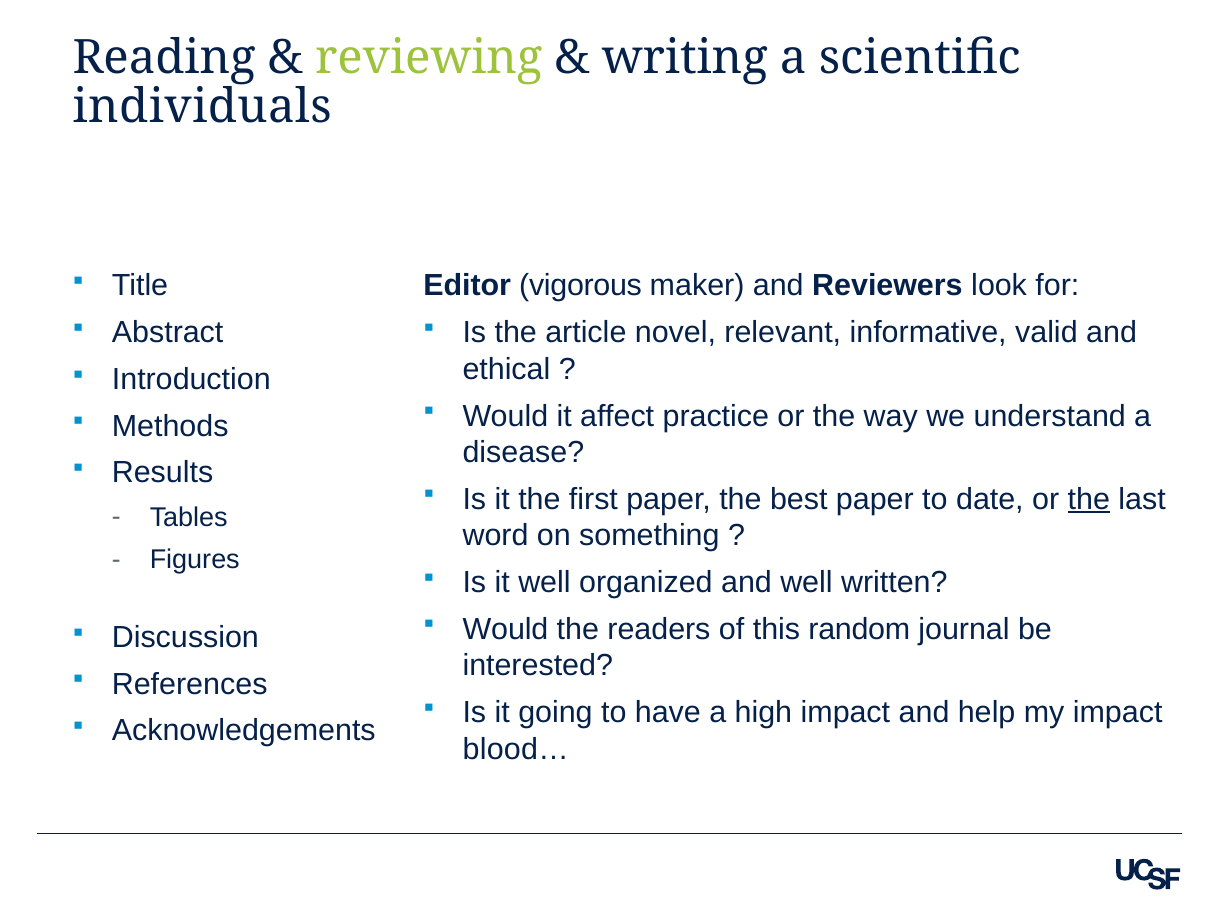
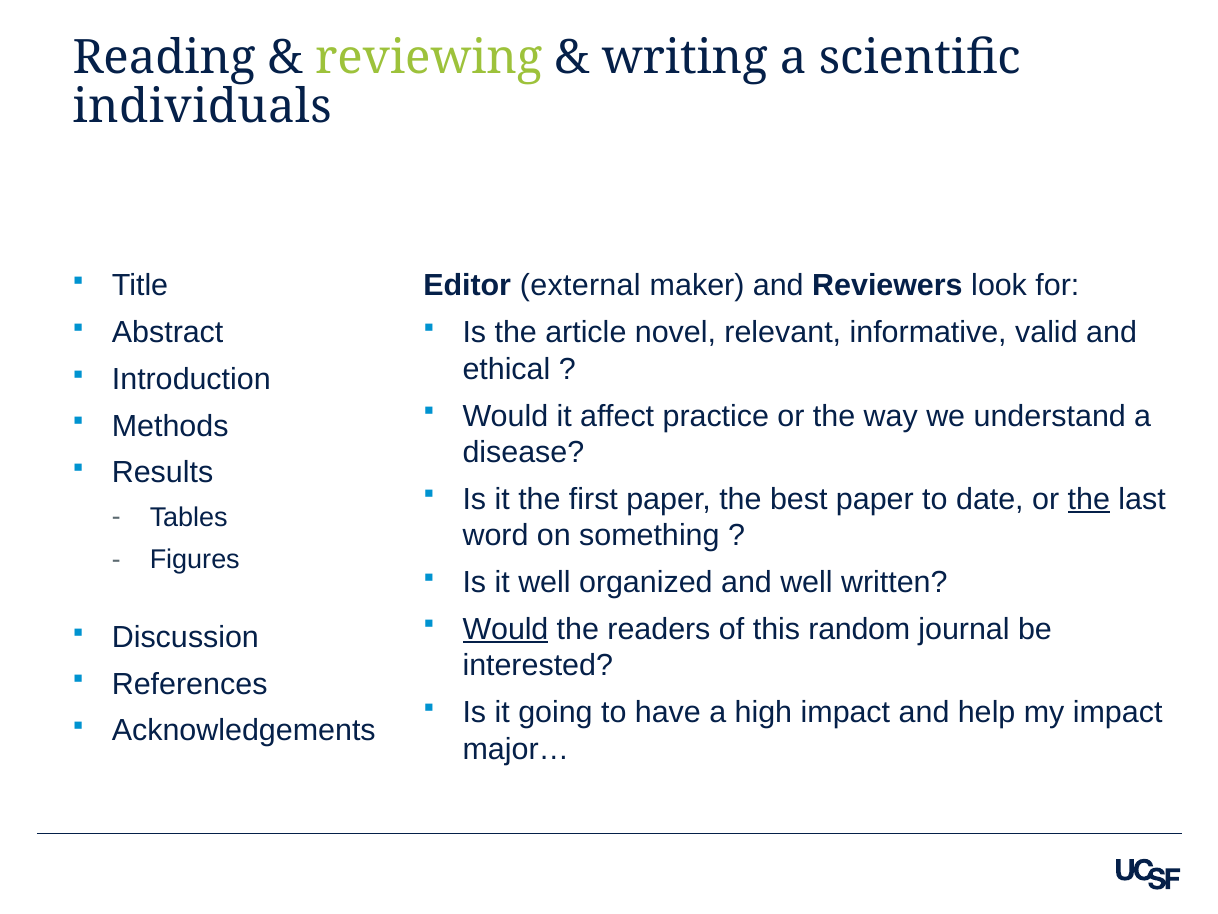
vigorous: vigorous -> external (580, 286)
Would underline: none -> present (506, 629)
blood…: blood… -> major… (516, 749)
